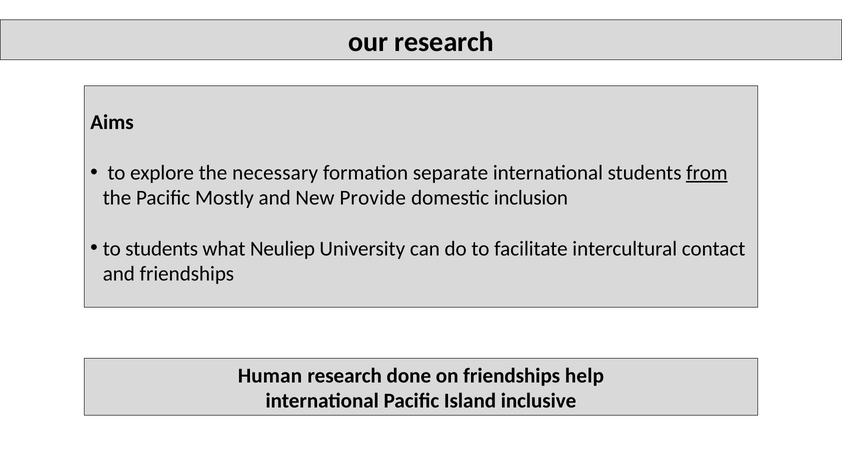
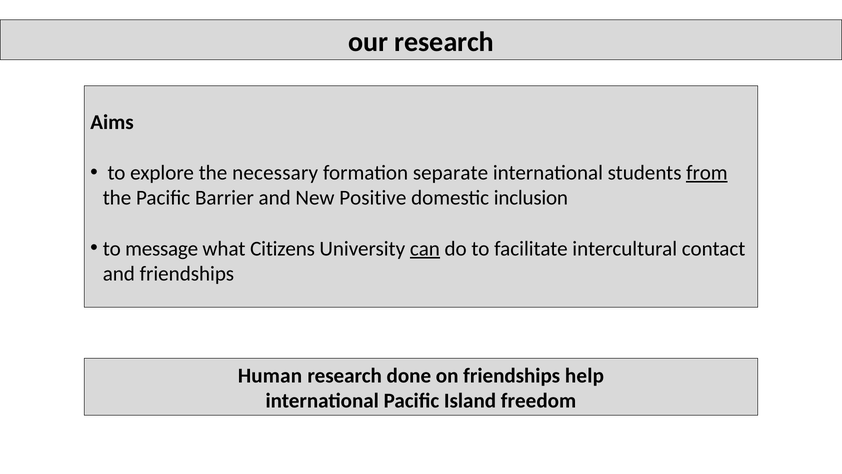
Mostly: Mostly -> Barrier (224, 198)
Provide: Provide -> Positive (373, 198)
to students: students -> message (162, 248)
Neuliep: Neuliep -> Citizens (283, 248)
can underline: none -> present (425, 248)
inclusive: inclusive -> freedom (539, 401)
